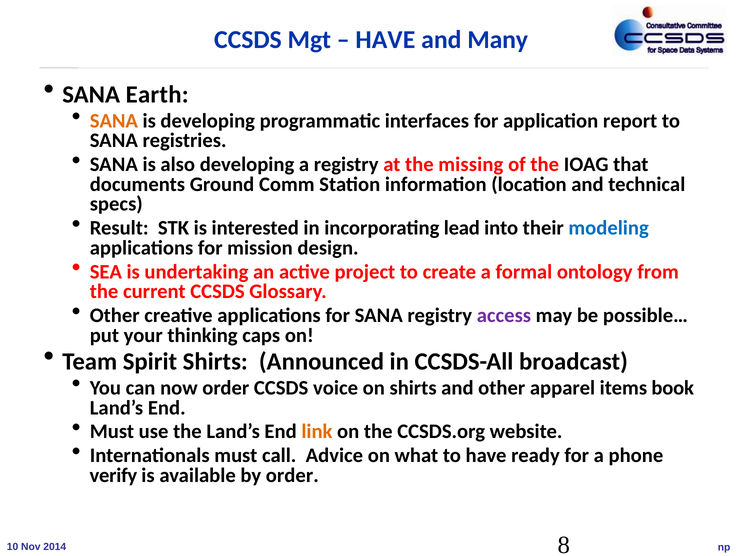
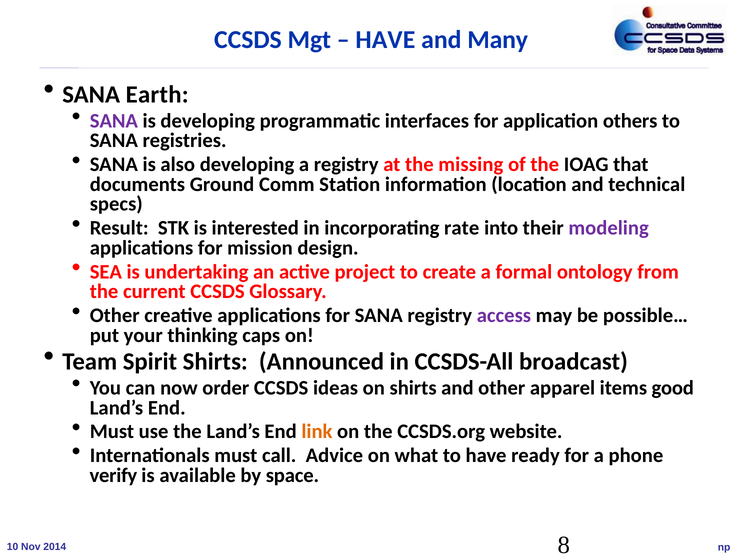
SANA colour: orange -> purple (114, 121)
report: report -> others (630, 121)
lead: lead -> rate (462, 228)
modeling colour: blue -> purple (609, 228)
voice: voice -> ideas (336, 388)
book: book -> good (673, 388)
by order: order -> space (292, 476)
